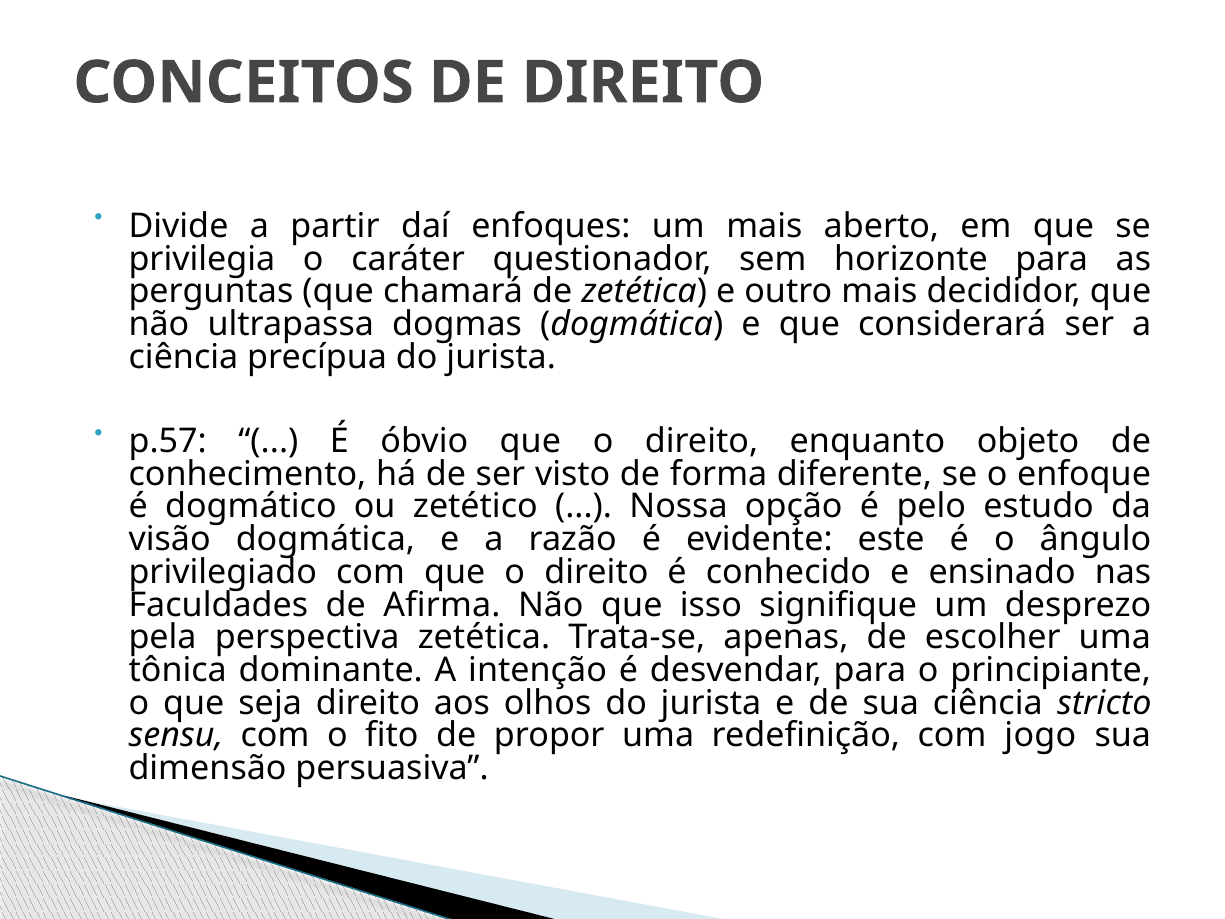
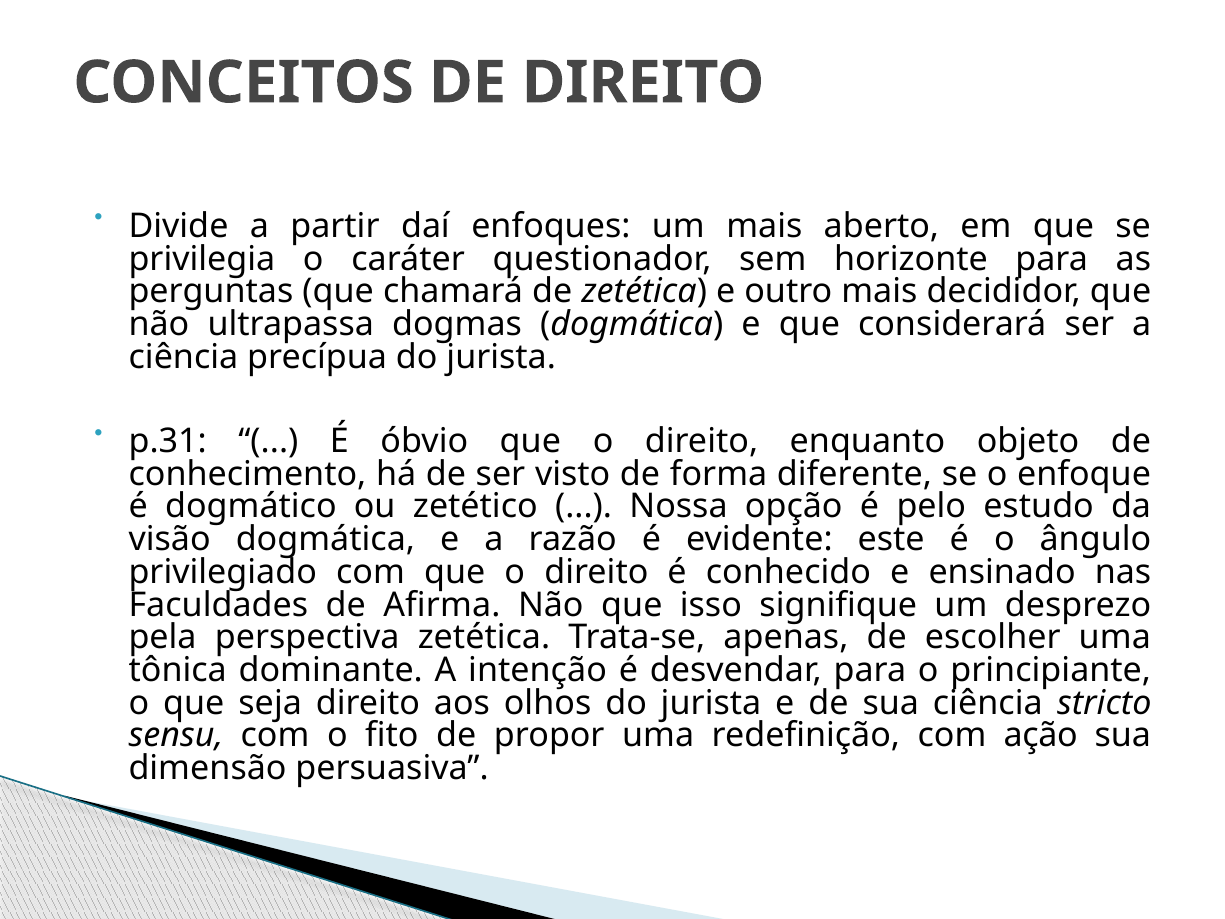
p.57: p.57 -> p.31 (168, 441)
jogo: jogo -> ação (1041, 735)
